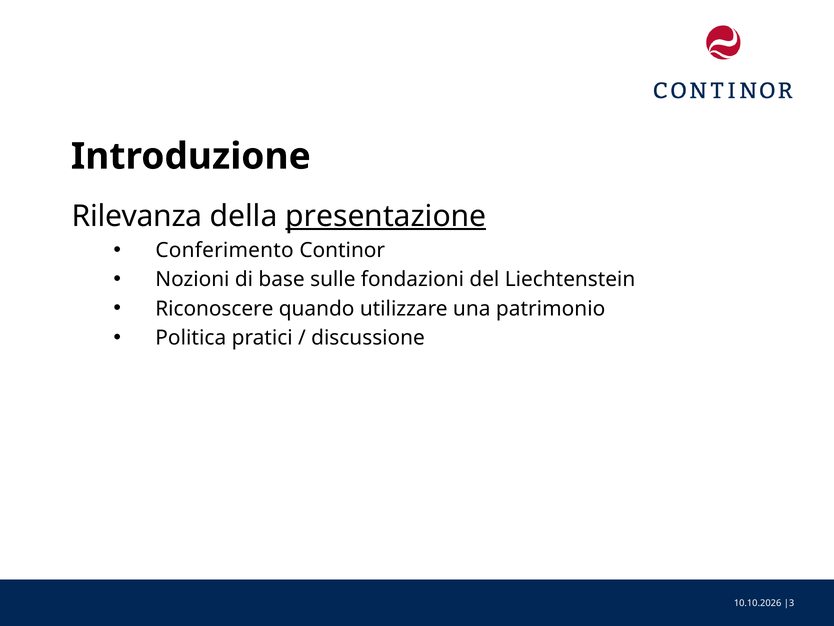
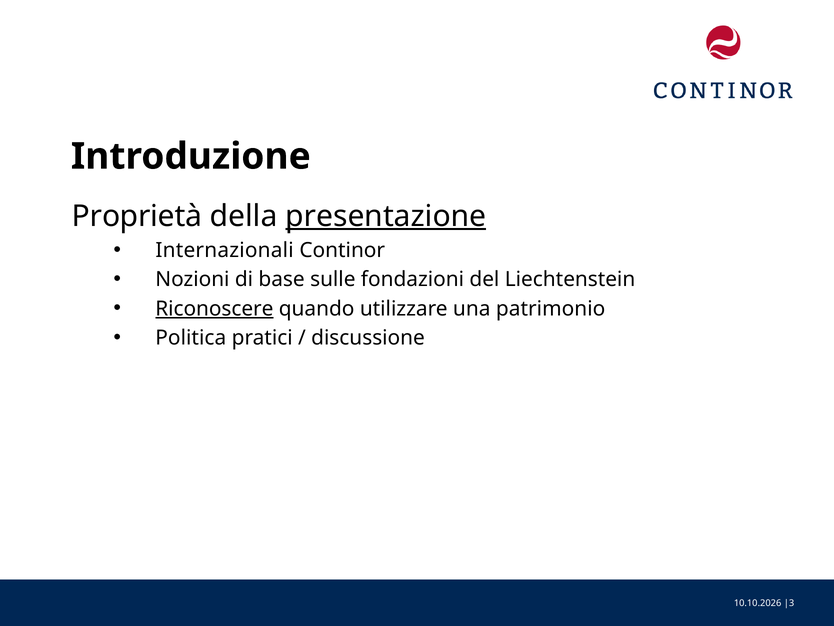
Rilevanza: Rilevanza -> Proprietà (137, 216)
Conferimento: Conferimento -> Internazionali (225, 250)
Riconoscere underline: none -> present (214, 308)
